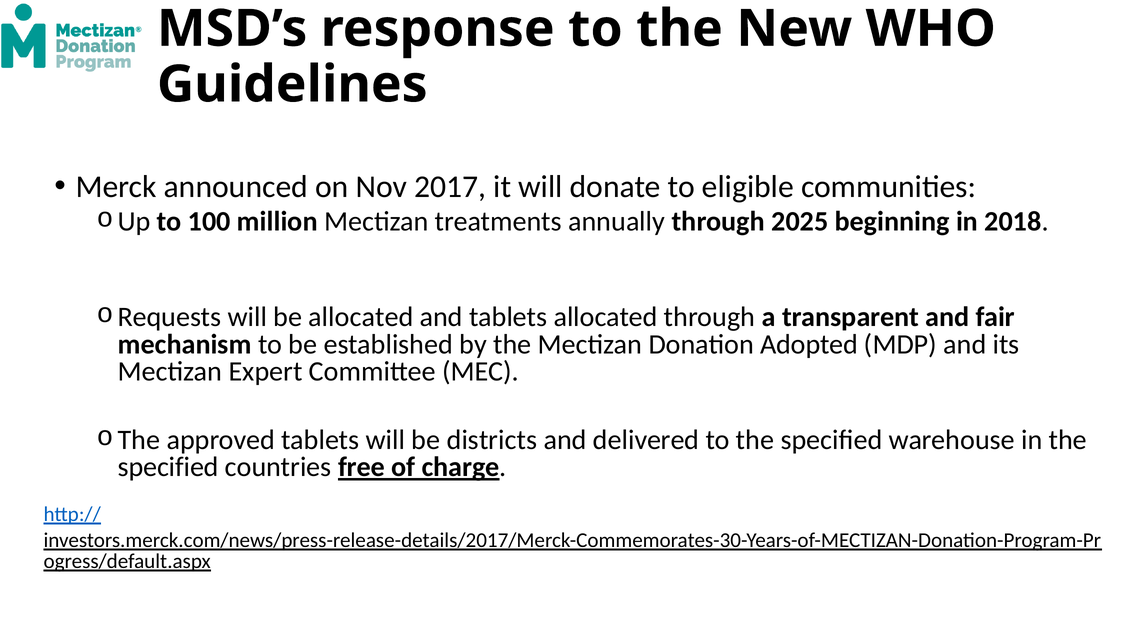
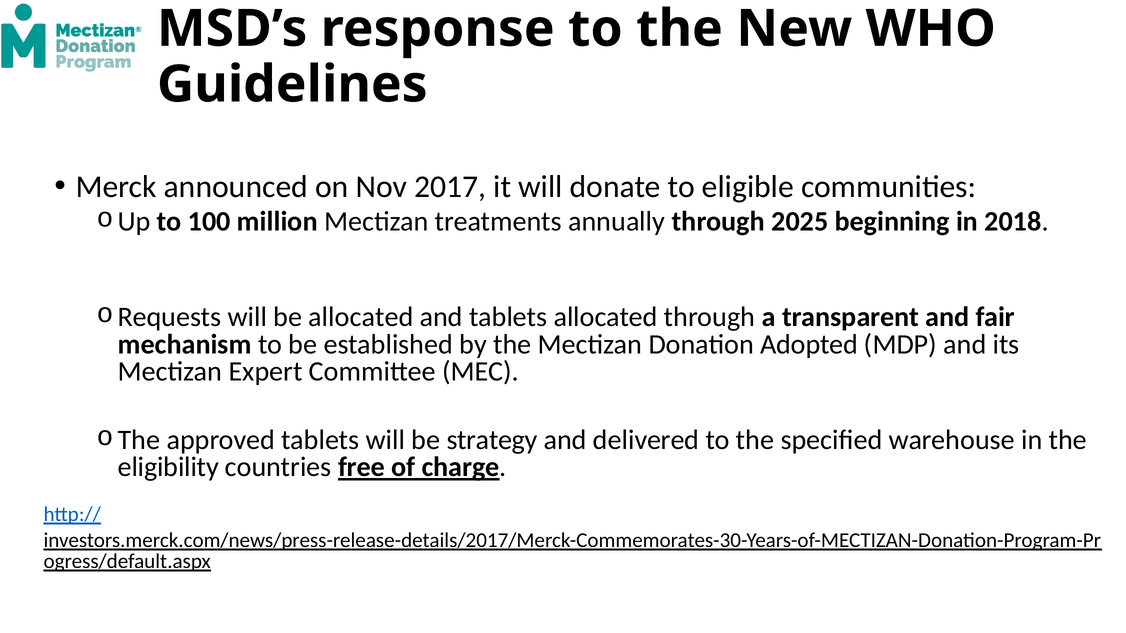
districts: districts -> strategy (492, 440)
specified: specified -> eligibility (168, 467)
